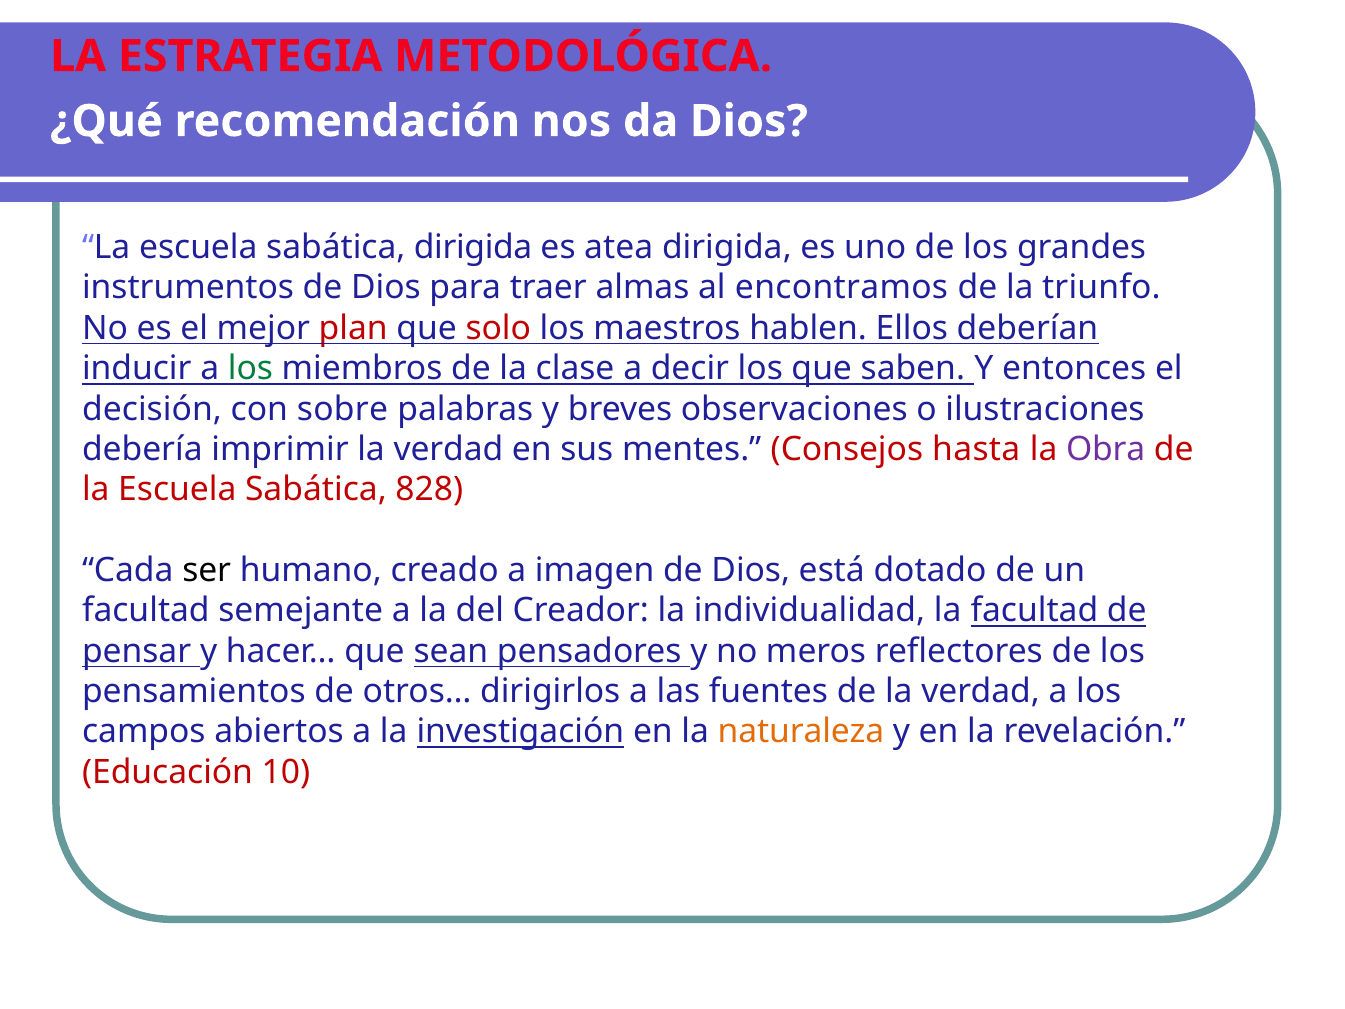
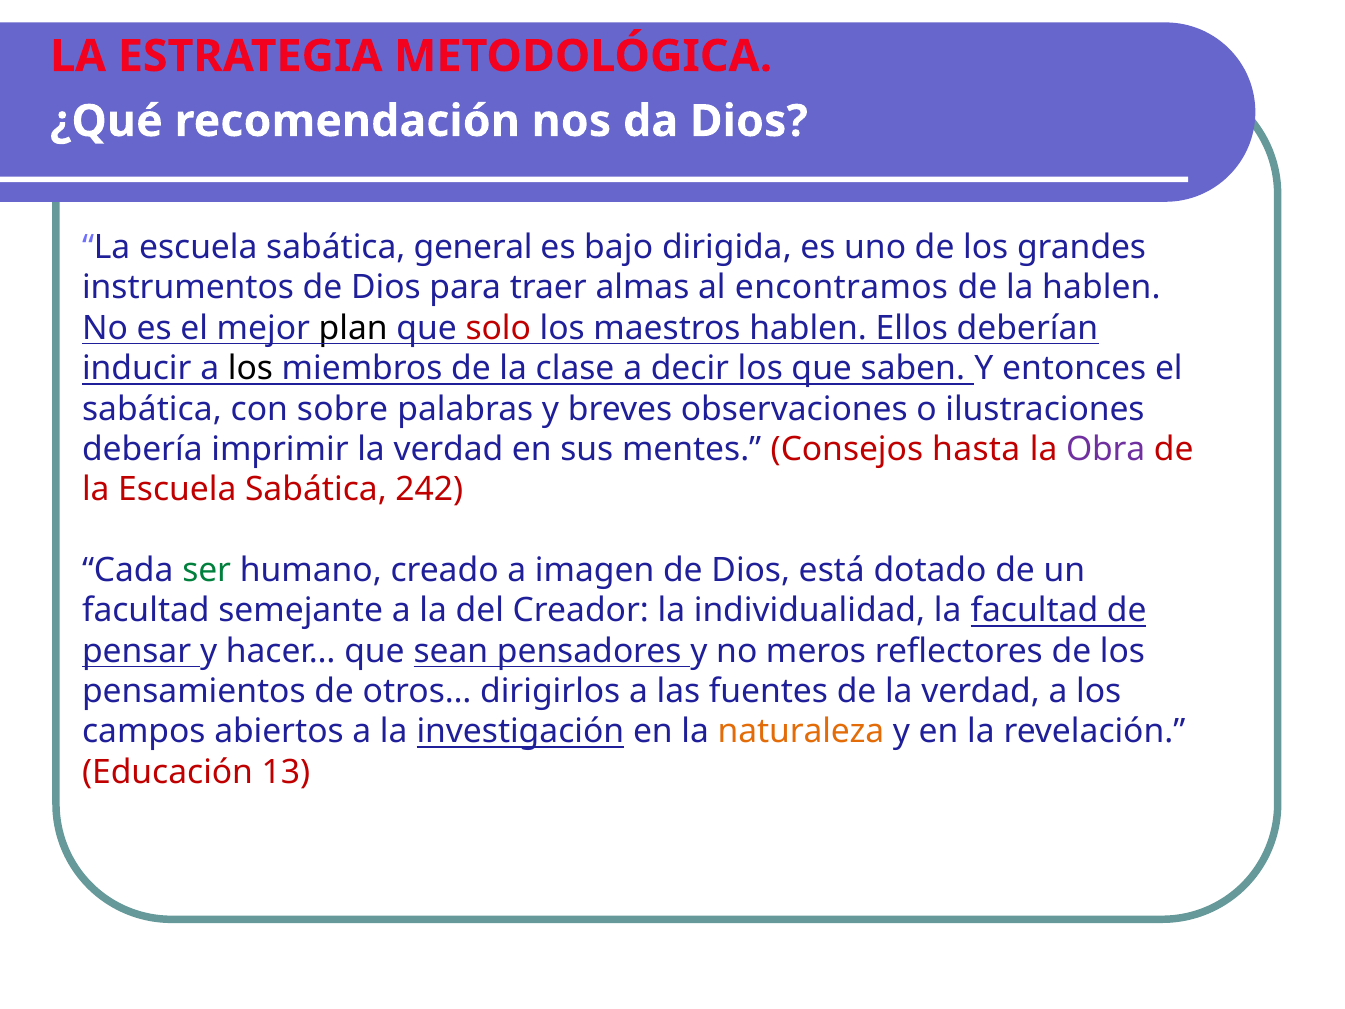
sabática dirigida: dirigida -> general (473, 247)
atea: atea -> bajo (619, 247)
la triunfo: triunfo -> hablen (1101, 288)
plan colour: red -> black (353, 328)
los colour: green -> black (250, 369)
decisión: decisión -> sabática (152, 409)
828: 828 -> 242 (429, 490)
ser colour: black -> green (207, 570)
10: 10 -> 13 (286, 772)
